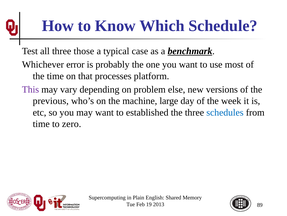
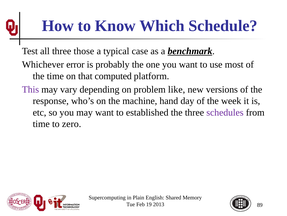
processes: processes -> computed (113, 76)
else: else -> like (177, 89)
previous: previous -> response (51, 101)
large: large -> hand (169, 101)
schedules colour: blue -> purple (225, 112)
